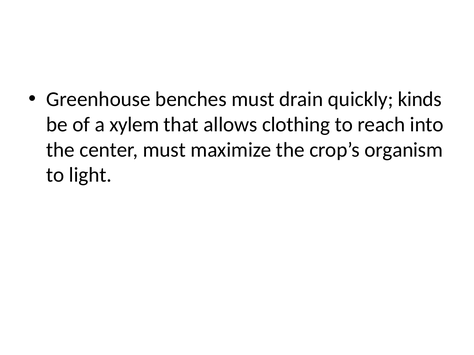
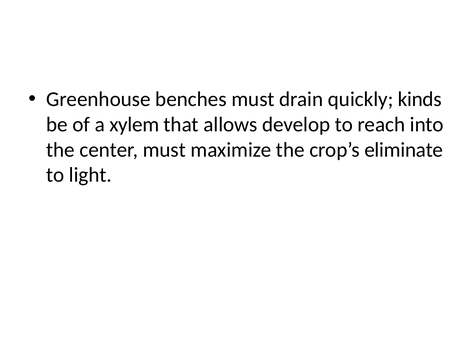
clothing: clothing -> develop (296, 125)
organism: organism -> eliminate (404, 150)
